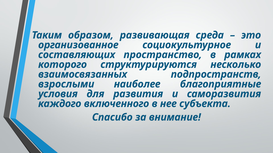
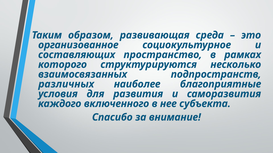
взрослыми: взрослыми -> различных (66, 84)
